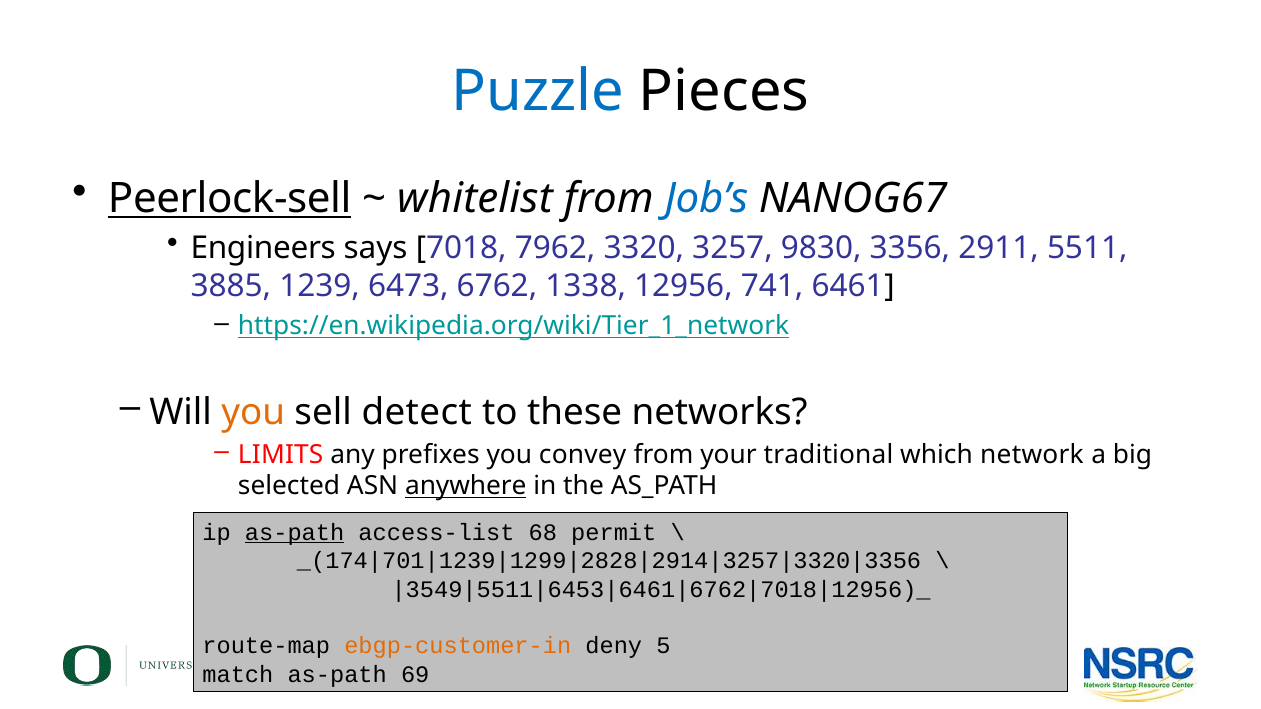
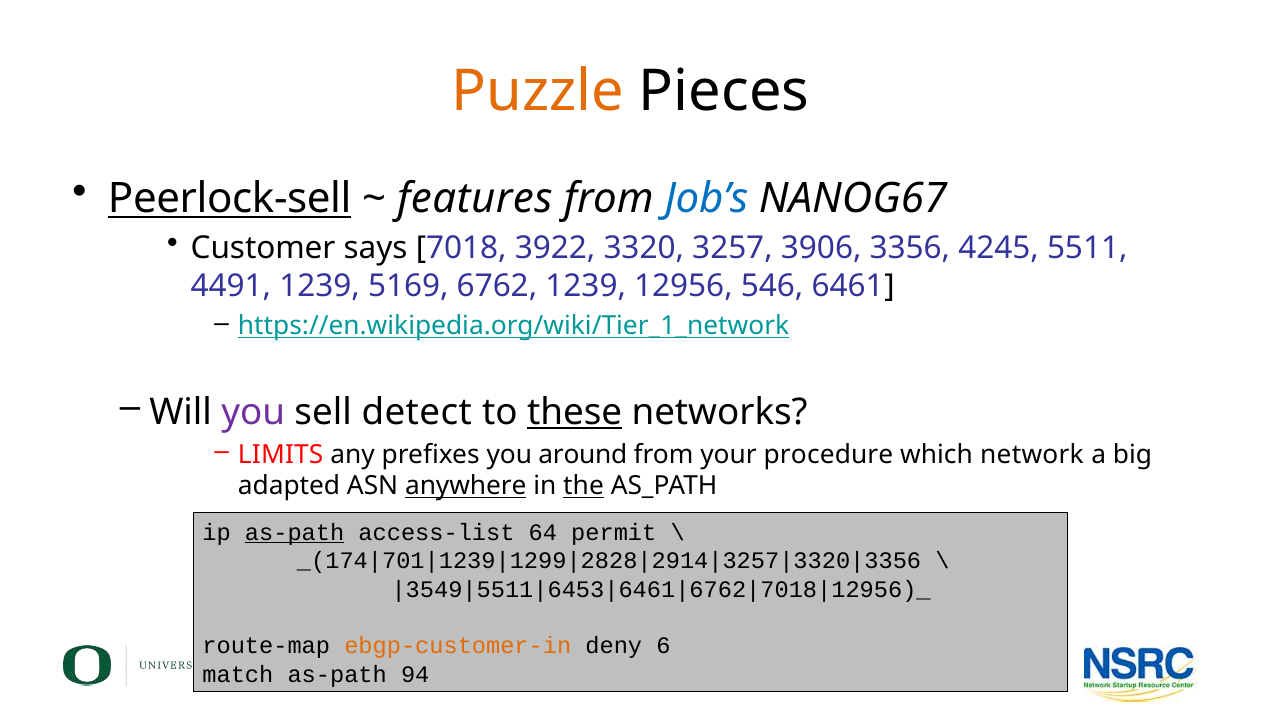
Puzzle colour: blue -> orange (538, 92)
whitelist: whitelist -> features (475, 198)
Engineers: Engineers -> Customer (263, 248)
7962: 7962 -> 3922 (555, 248)
9830: 9830 -> 3906 (821, 248)
2911: 2911 -> 4245 (999, 248)
3885: 3885 -> 4491 (231, 286)
6473: 6473 -> 5169 (408, 286)
6762 1338: 1338 -> 1239 (586, 286)
741: 741 -> 546 (772, 286)
you colour: orange -> purple (253, 413)
these underline: none -> present (575, 413)
convey: convey -> around (583, 455)
traditional: traditional -> procedure (828, 455)
selected: selected -> adapted (289, 487)
the underline: none -> present (584, 487)
68: 68 -> 64 (543, 533)
5: 5 -> 6 (663, 646)
69: 69 -> 94 (415, 675)
